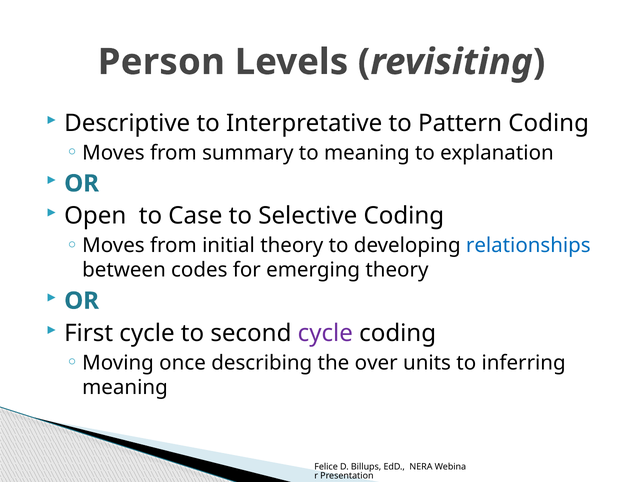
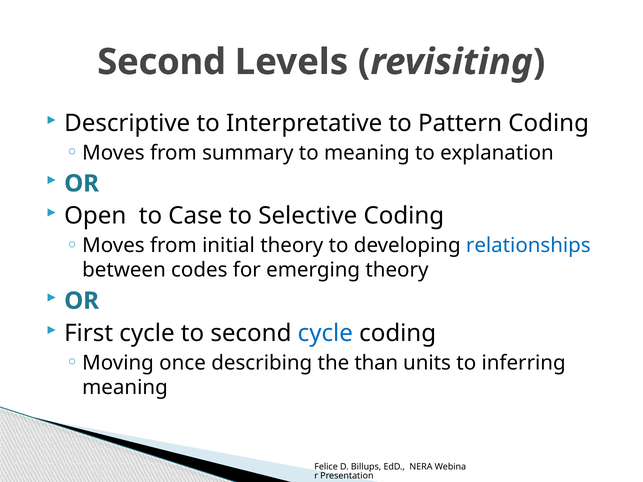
Person: Person -> Second (162, 62)
cycle colour: purple -> blue (325, 334)
over: over -> than (376, 363)
